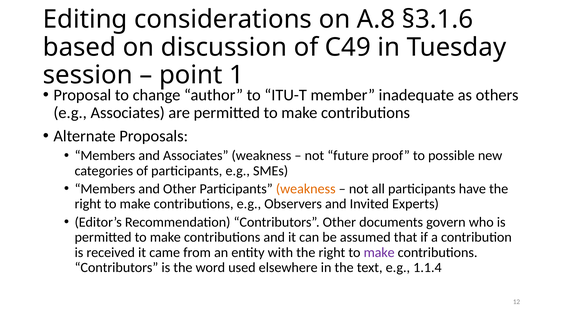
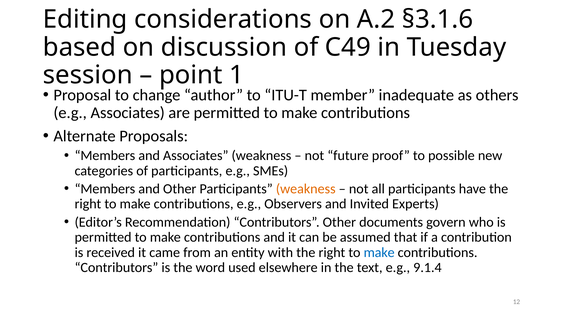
A.8: A.8 -> A.2 (376, 19)
make colour: purple -> blue (379, 253)
1.1.4: 1.1.4 -> 9.1.4 (427, 268)
